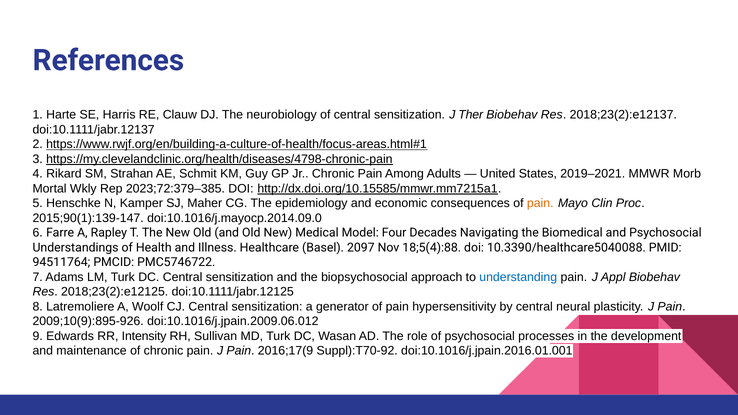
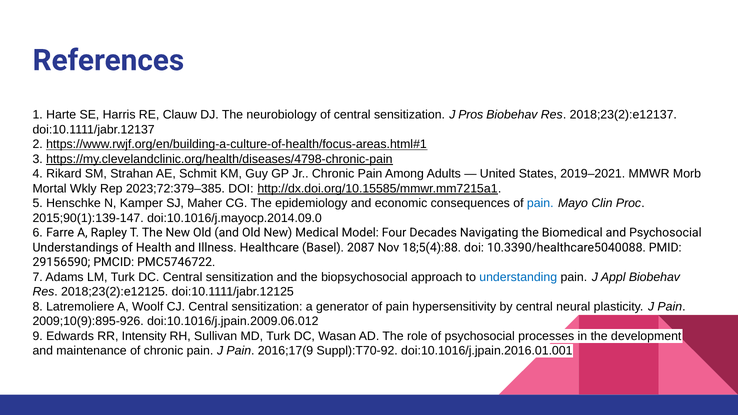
Ther: Ther -> Pros (471, 115)
pain colour: orange -> blue (540, 203)
2097: 2097 -> 2087 (361, 248)
94511764: 94511764 -> 29156590 (61, 262)
